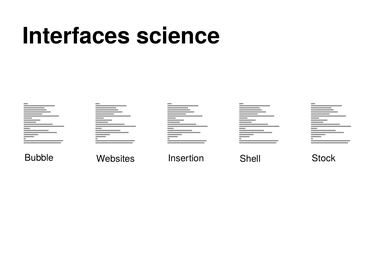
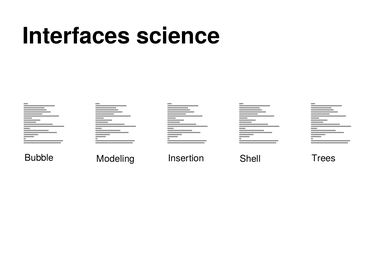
Websites: Websites -> Modeling (116, 159)
Stock: Stock -> Trees (324, 158)
